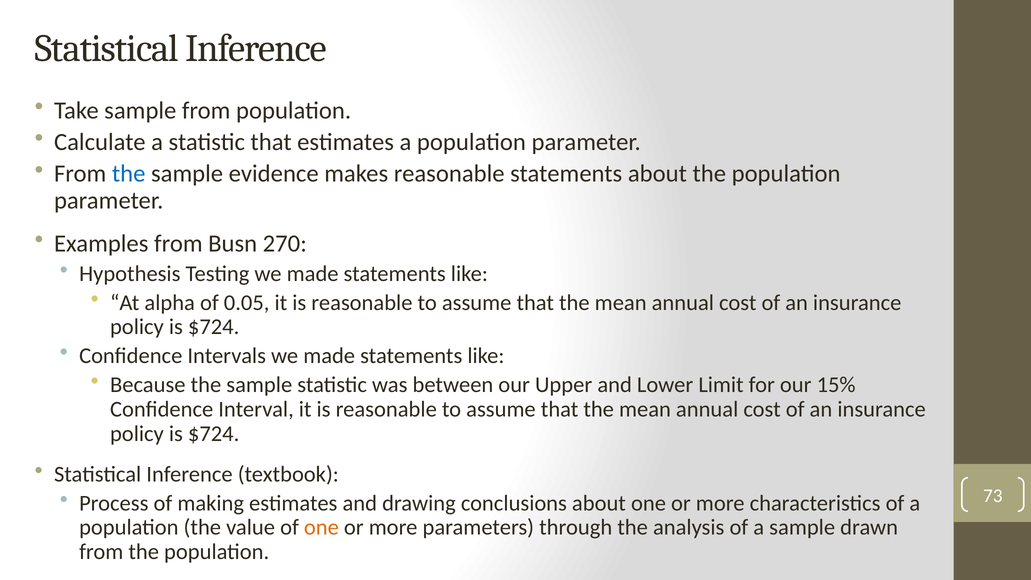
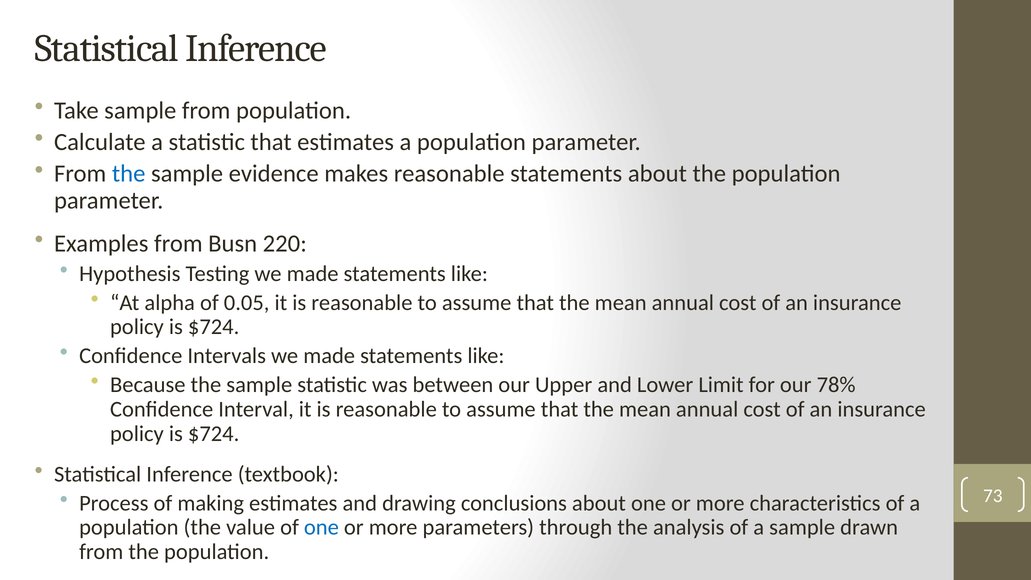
270: 270 -> 220 (285, 244)
15%: 15% -> 78% (836, 385)
one colour: orange -> blue (321, 527)
